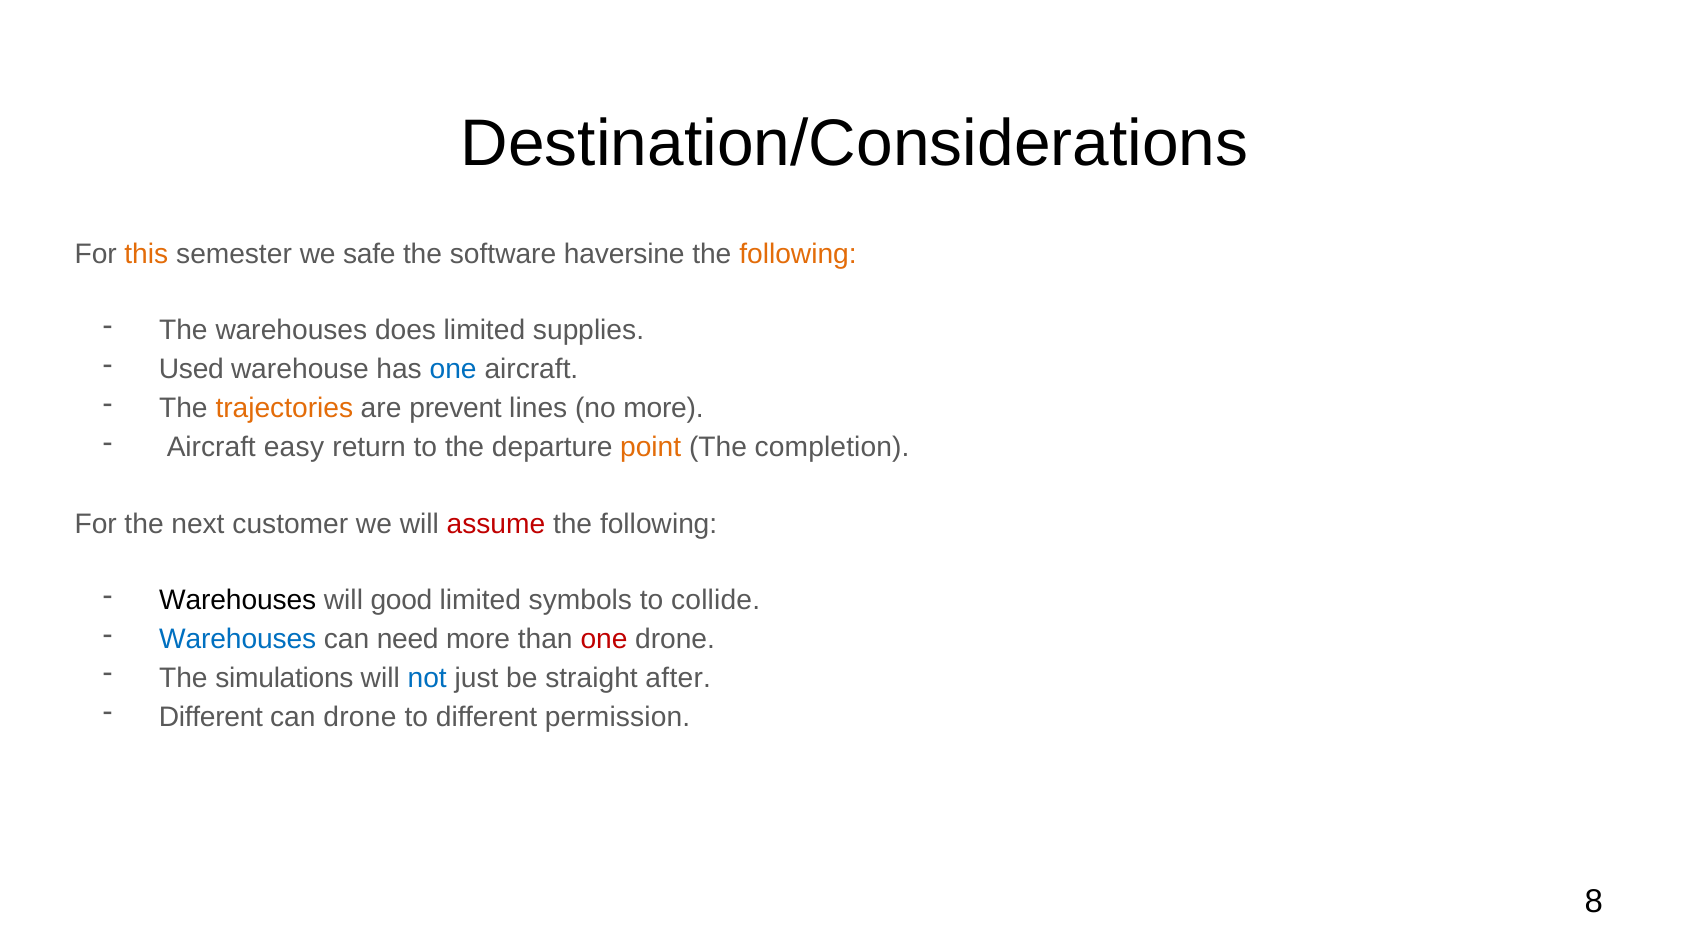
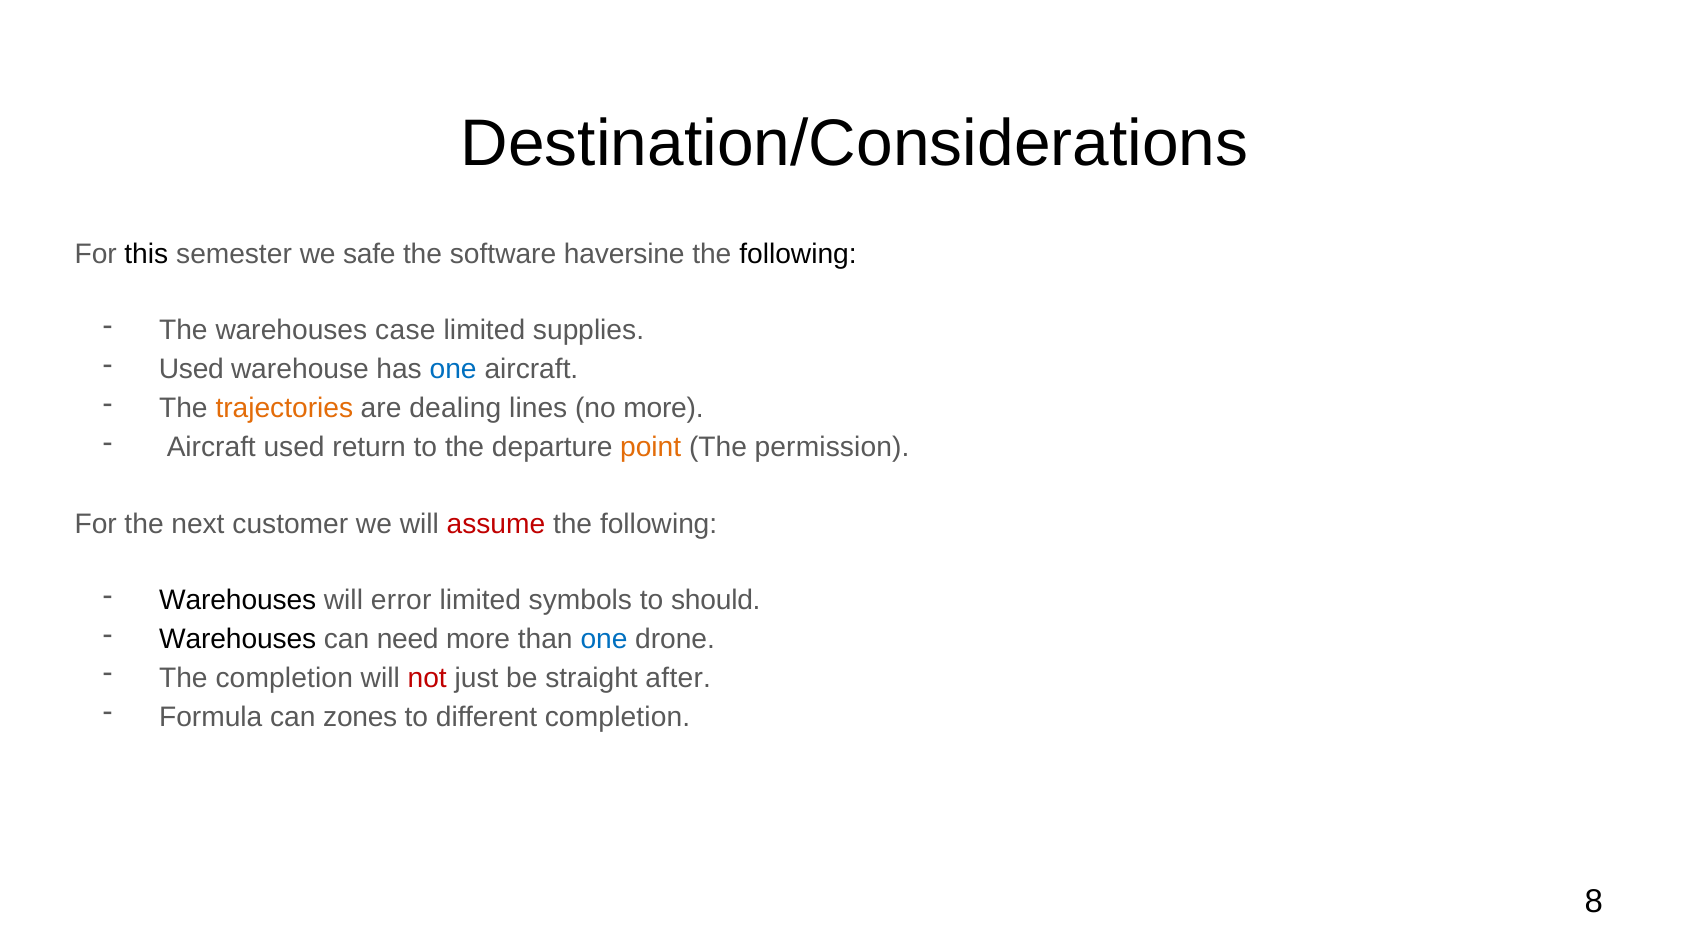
this colour: orange -> black (146, 254)
following colour: orange -> black (798, 254)
does: does -> case (405, 331)
prevent: prevent -> dealing (455, 408)
Aircraft easy: easy -> used (294, 447)
completion: completion -> permission (832, 447)
good: good -> error (401, 600)
collide: collide -> should (716, 600)
Warehouses colour: blue -> black (238, 639)
one colour: red -> blue (604, 639)
The simulations: simulations -> completion (284, 678)
not colour: blue -> red (427, 678)
Different: Different -> Formula (211, 717)
can drone: drone -> zones (360, 717)
different permission: permission -> completion (618, 717)
